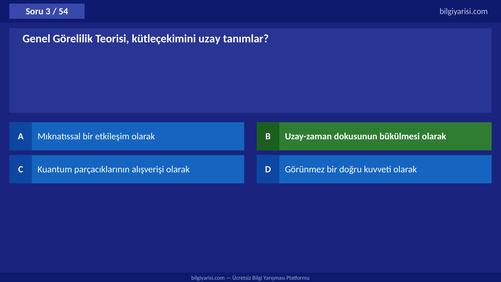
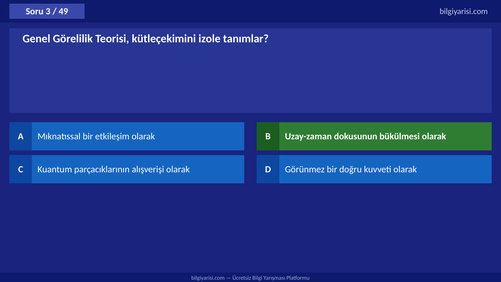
54: 54 -> 49 (63, 11)
uzay: uzay -> izole (210, 39)
